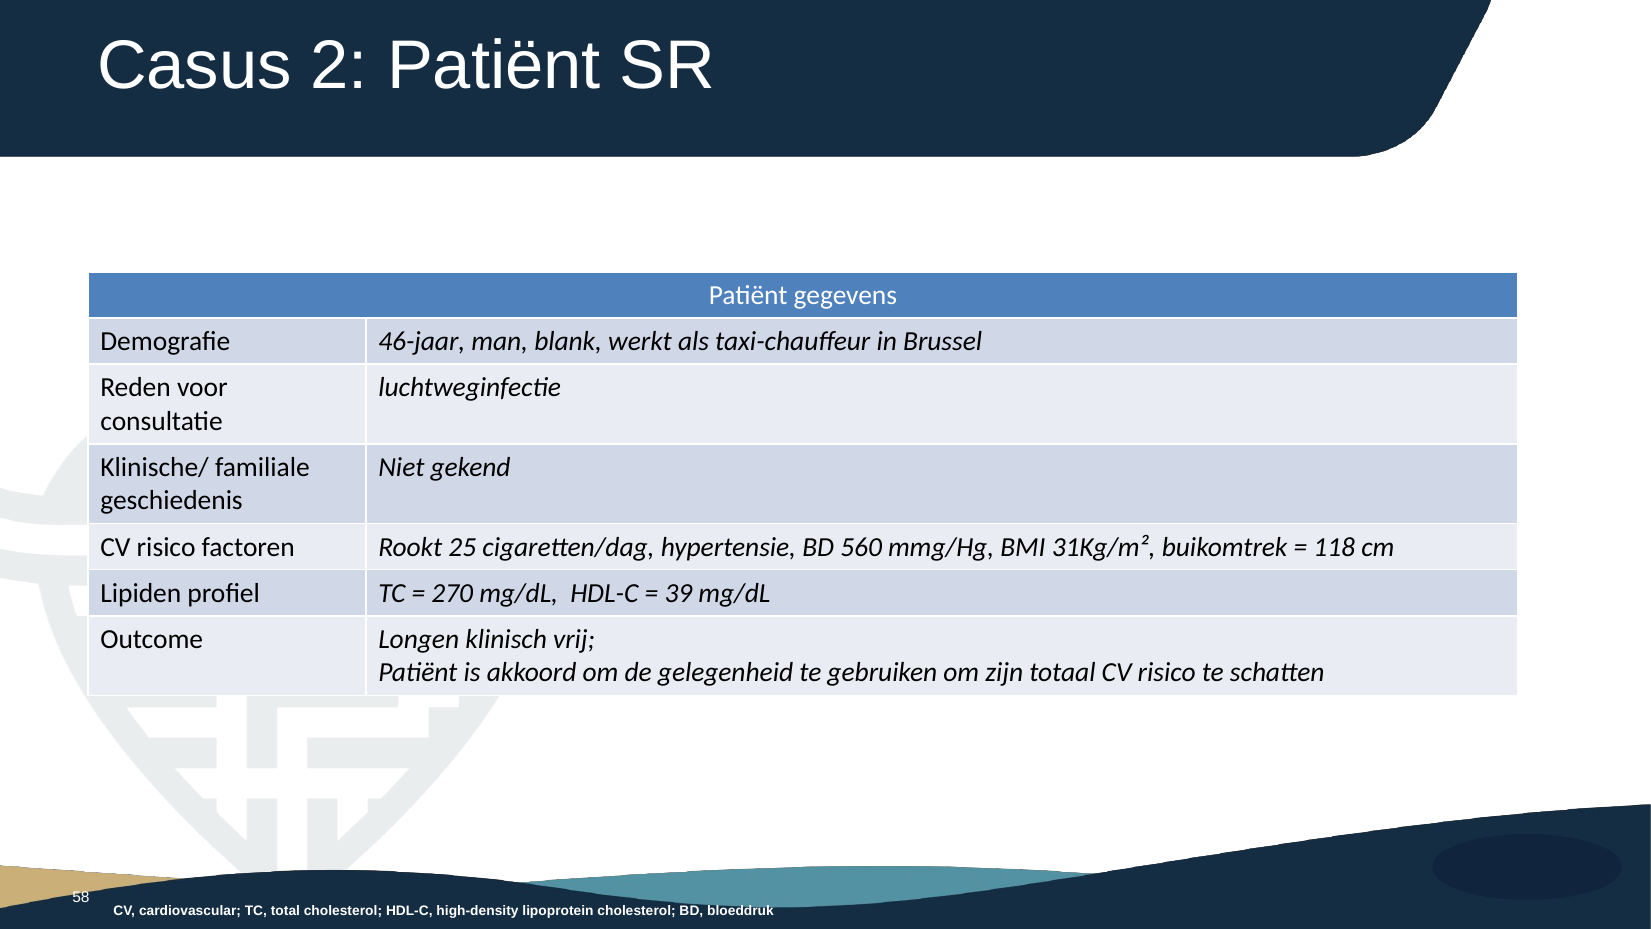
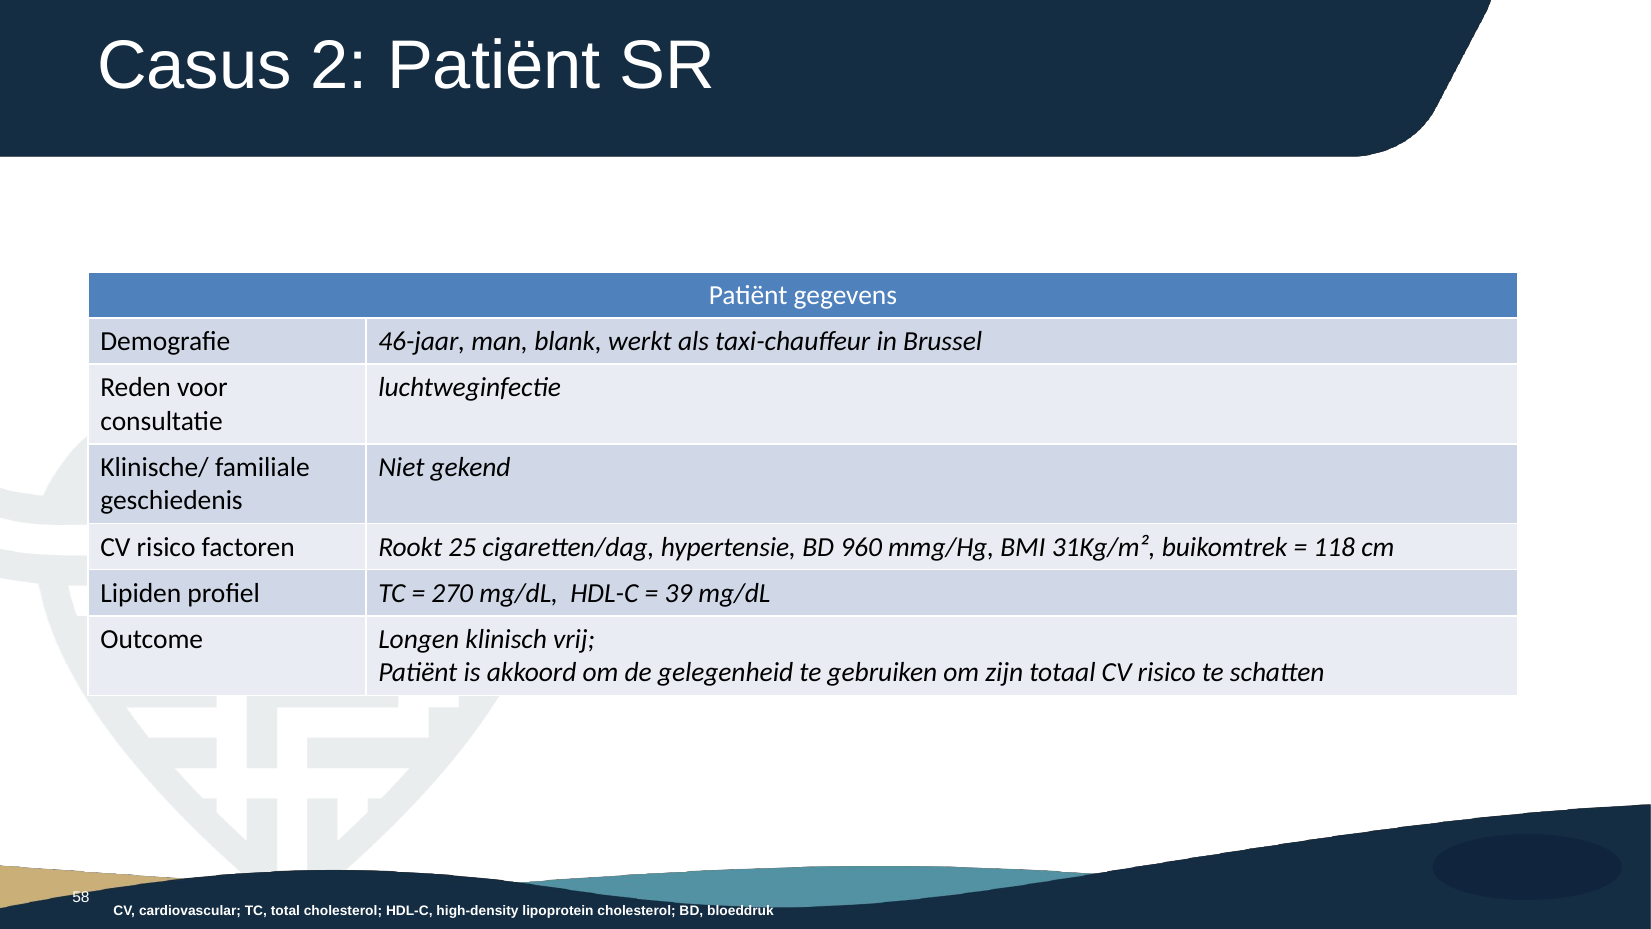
560: 560 -> 960 (861, 547)
